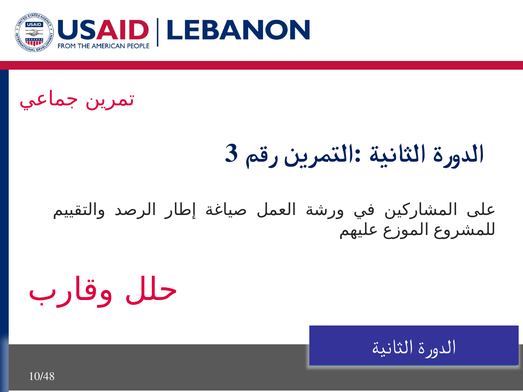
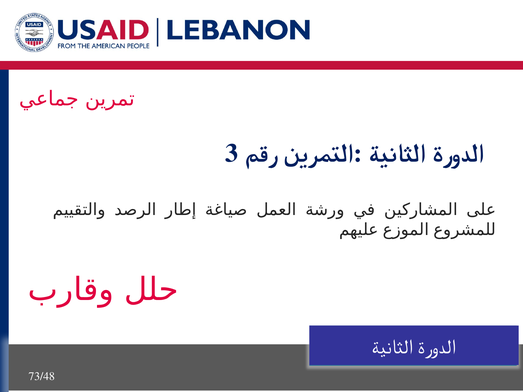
10/48: 10/48 -> 73/48 (42, 376)
